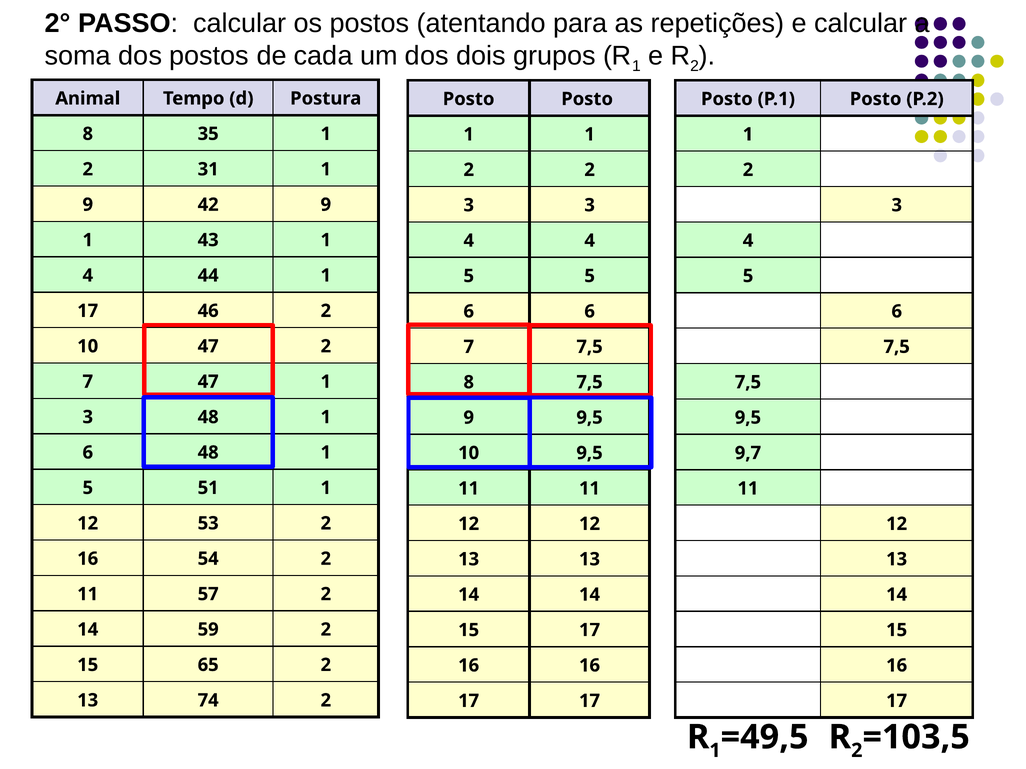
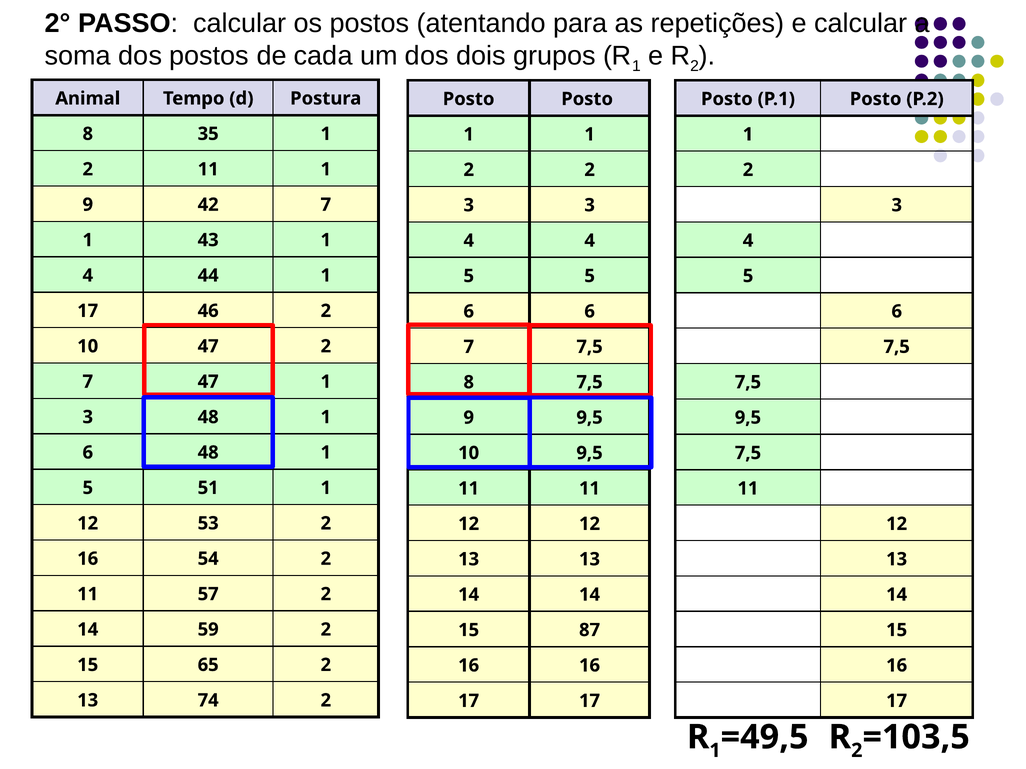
31: 31 -> 11 (208, 169)
42 9: 9 -> 7 (326, 205)
9,7: 9,7 -> 7,5 (748, 453)
15 17: 17 -> 87 (590, 630)
